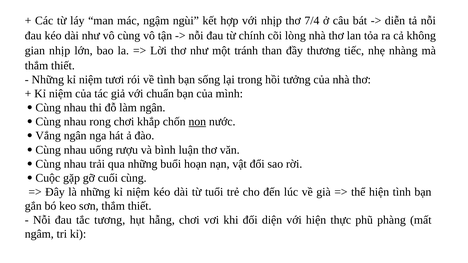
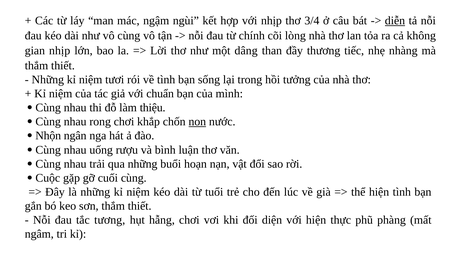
7/4: 7/4 -> 3/4 (312, 21)
diễn underline: none -> present (395, 21)
tránh: tránh -> dâng (246, 51)
làm ngân: ngân -> thiệu (153, 108)
Vắng: Vắng -> Nhộn (48, 136)
